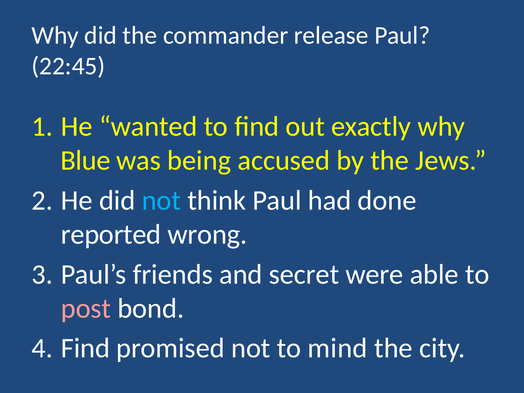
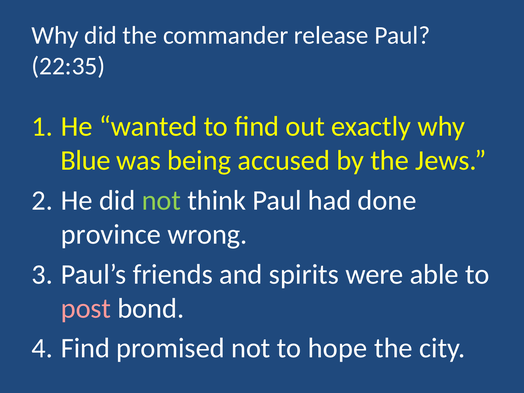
22:45: 22:45 -> 22:35 (68, 66)
not colour: light blue -> light green (161, 200)
reported: reported -> province (111, 234)
secret: secret -> spirits (304, 274)
mind: mind -> hope (338, 348)
